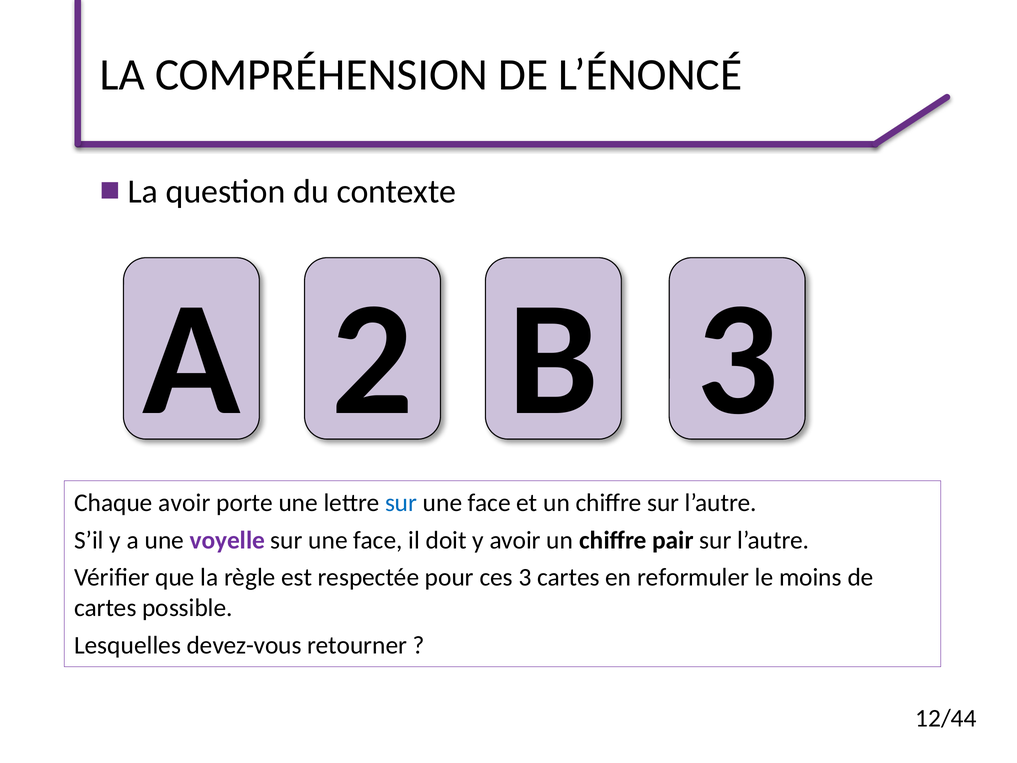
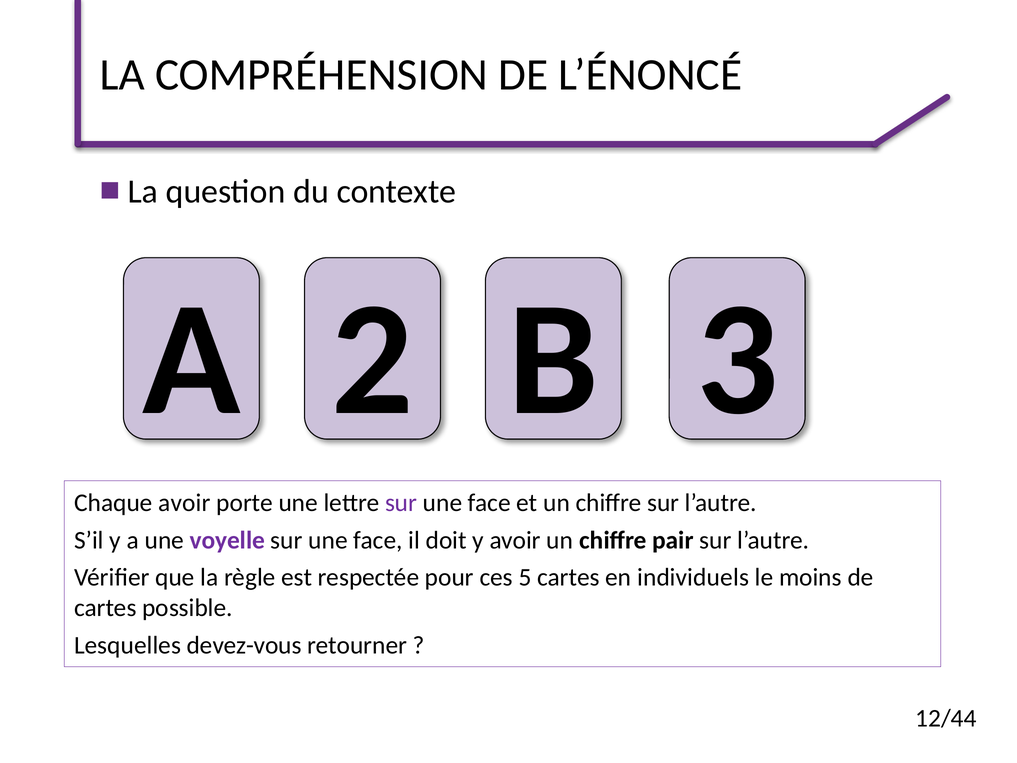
sur colour: blue -> purple (401, 503)
ces 3: 3 -> 5 (525, 577)
reformuler: reformuler -> individuels (693, 577)
